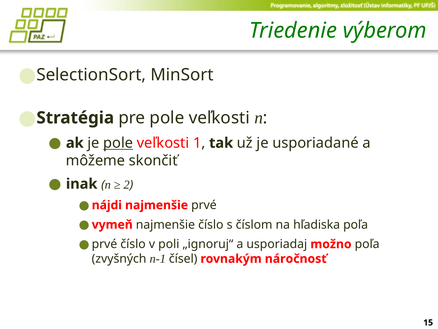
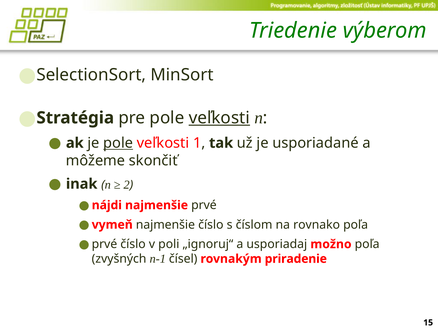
veľkosti underline: none -> present (219, 118)
hľadiska: hľadiska -> rovnako (317, 224)
náročnosť: náročnosť -> priradenie (296, 258)
